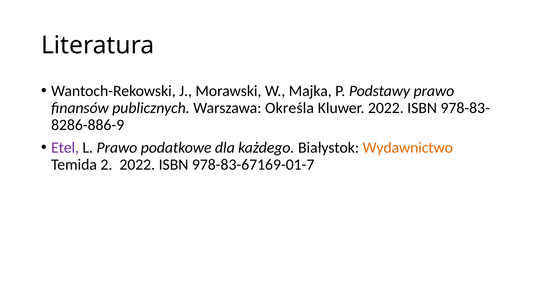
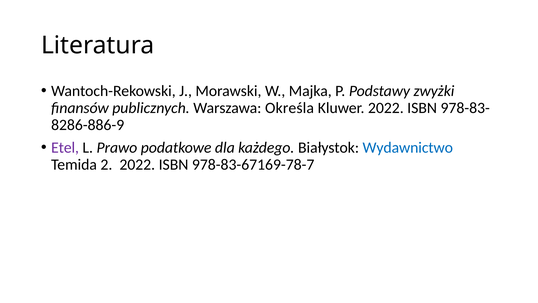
Podstawy prawo: prawo -> zwyżki (434, 91)
Wydawnictwo colour: orange -> blue (408, 147)
978-83-67169-01-7: 978-83-67169-01-7 -> 978-83-67169-78-7 (253, 164)
